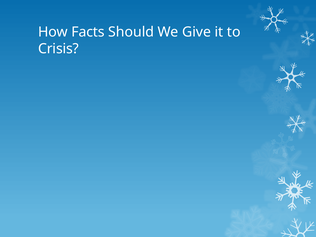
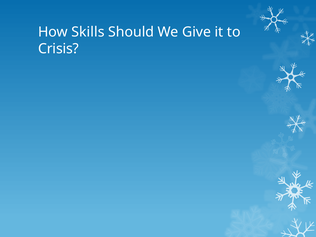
Facts: Facts -> Skills (88, 32)
